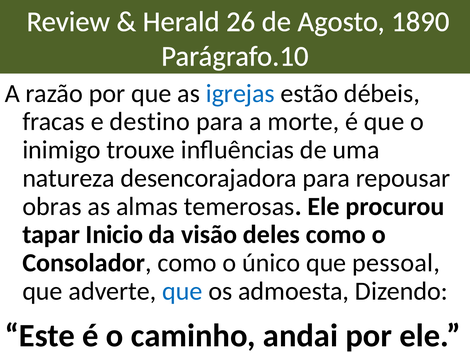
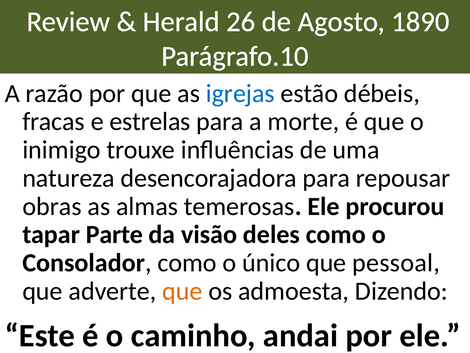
destino: destino -> estrelas (150, 121)
Inicio: Inicio -> Parte (114, 234)
que colour: blue -> orange (182, 291)
